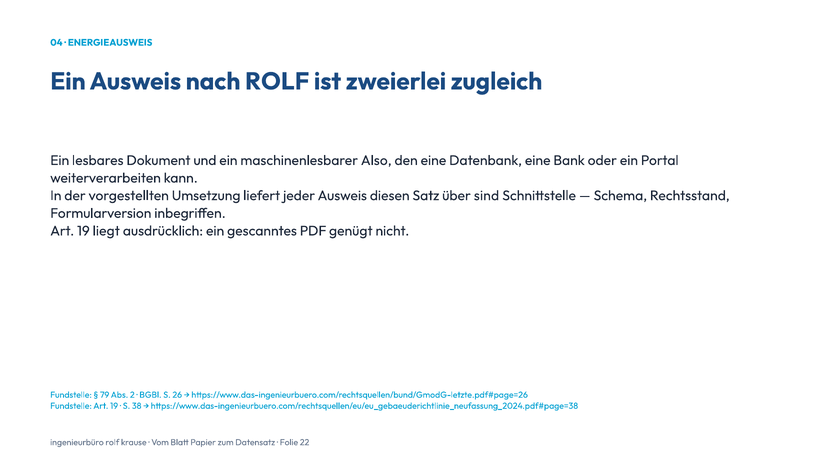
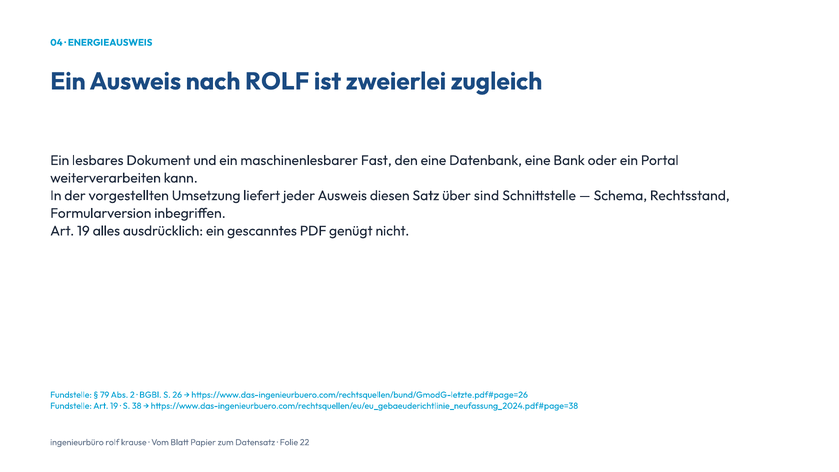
Also: Also -> Fast (376, 160)
liegt: liegt -> alles (106, 231)
